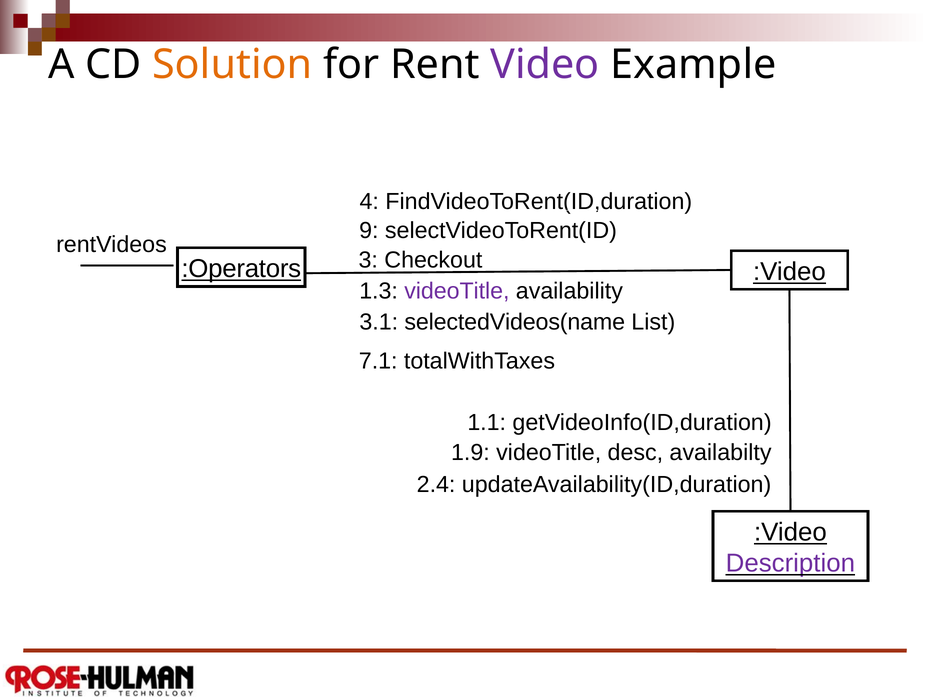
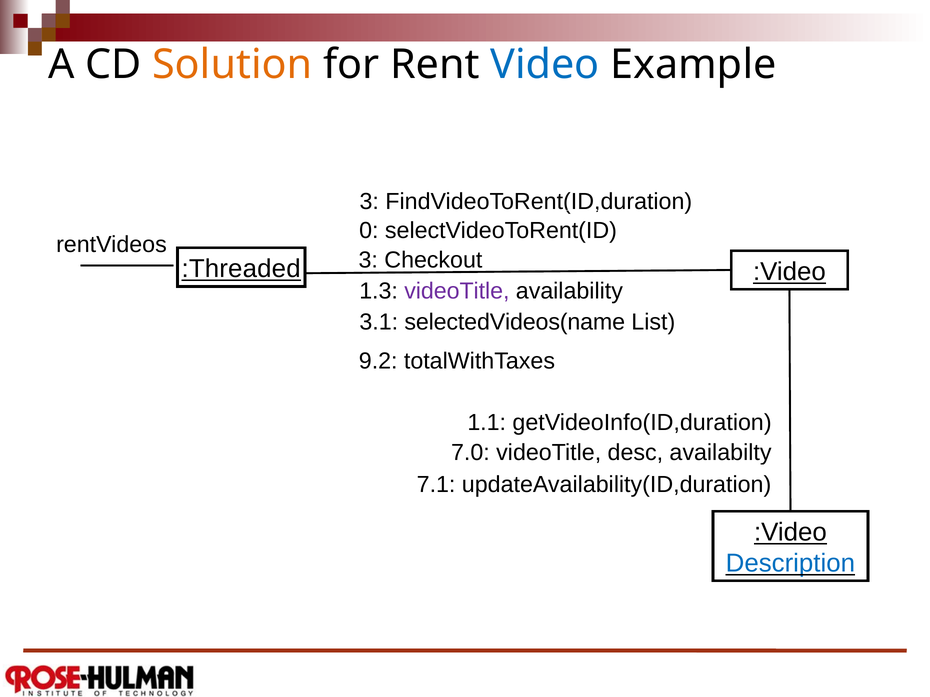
Video colour: purple -> blue (545, 65)
4: 4 -> 3 (369, 202)
9: 9 -> 0 (369, 231)
:Operators: :Operators -> :Threaded (241, 269)
7.1: 7.1 -> 9.2 (378, 361)
1.9: 1.9 -> 7.0 (470, 453)
2.4: 2.4 -> 7.1 (436, 485)
Description colour: purple -> blue (790, 564)
